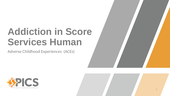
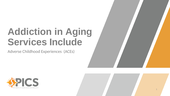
Score: Score -> Aging (79, 32)
Human: Human -> Include (66, 42)
